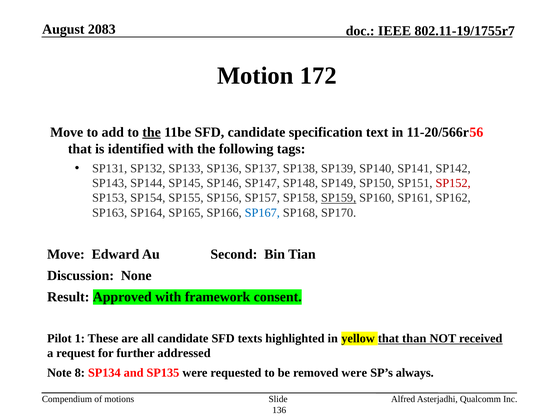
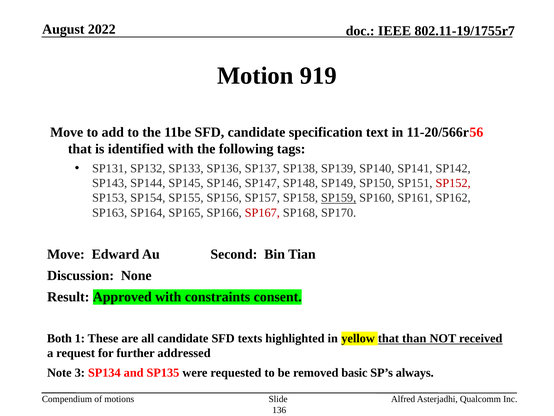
2083: 2083 -> 2022 (102, 29)
172: 172 -> 919 (318, 76)
the underline: present -> none (152, 132)
SP167 colour: blue -> red (262, 212)
framework: framework -> constraints (218, 297)
Pilot: Pilot -> Both (59, 338)
8: 8 -> 3 (80, 372)
removed were: were -> basic (354, 372)
